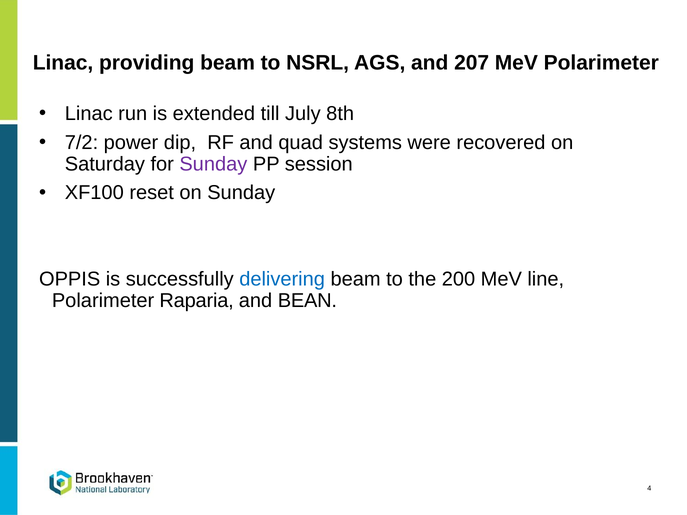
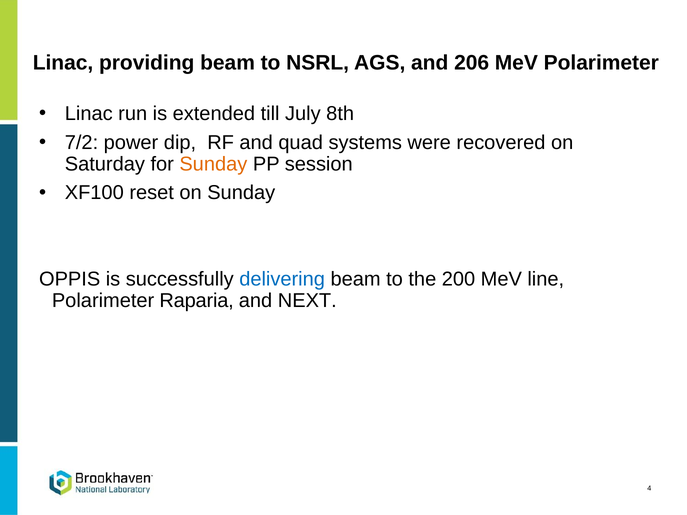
207: 207 -> 206 (472, 63)
Sunday colour: purple -> orange (213, 164)
BEAN: BEAN -> NEXT (307, 301)
